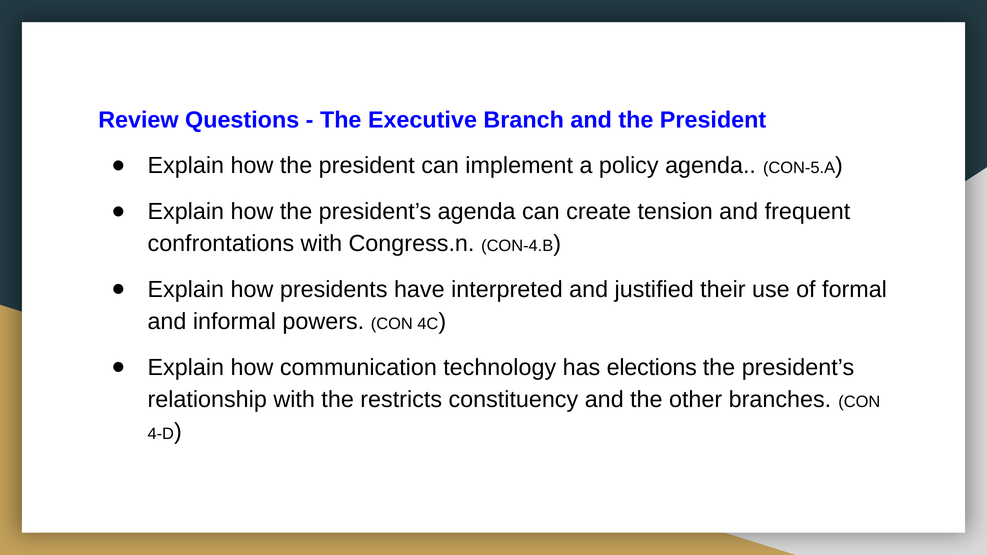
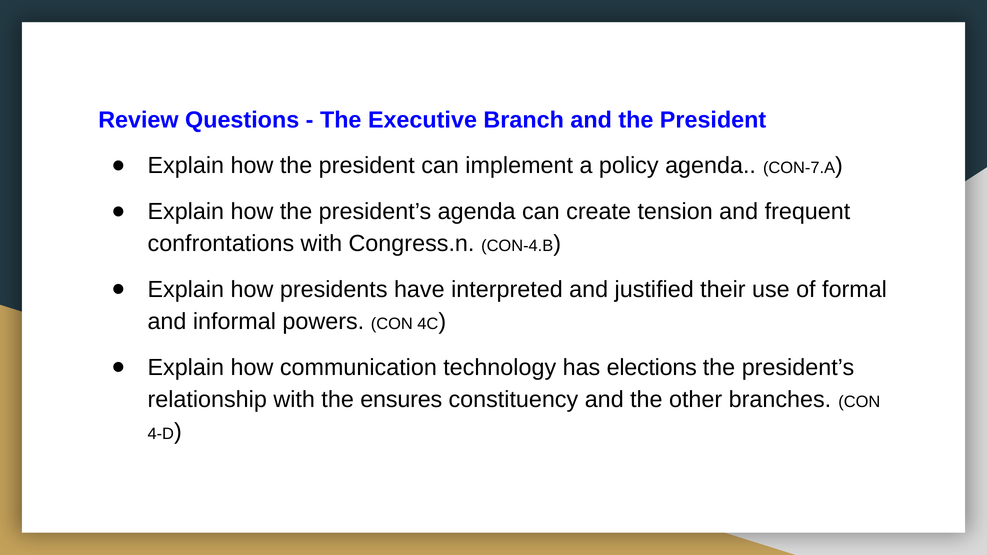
CON-5.A: CON-5.A -> CON-7.A (799, 168)
restricts: restricts -> ensures (401, 400)
